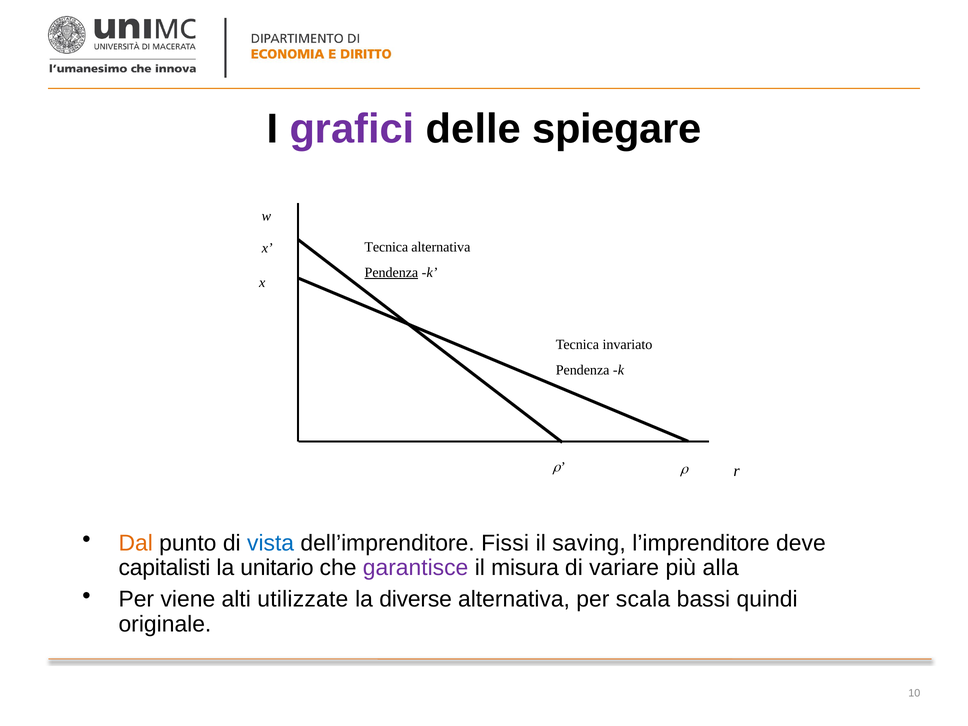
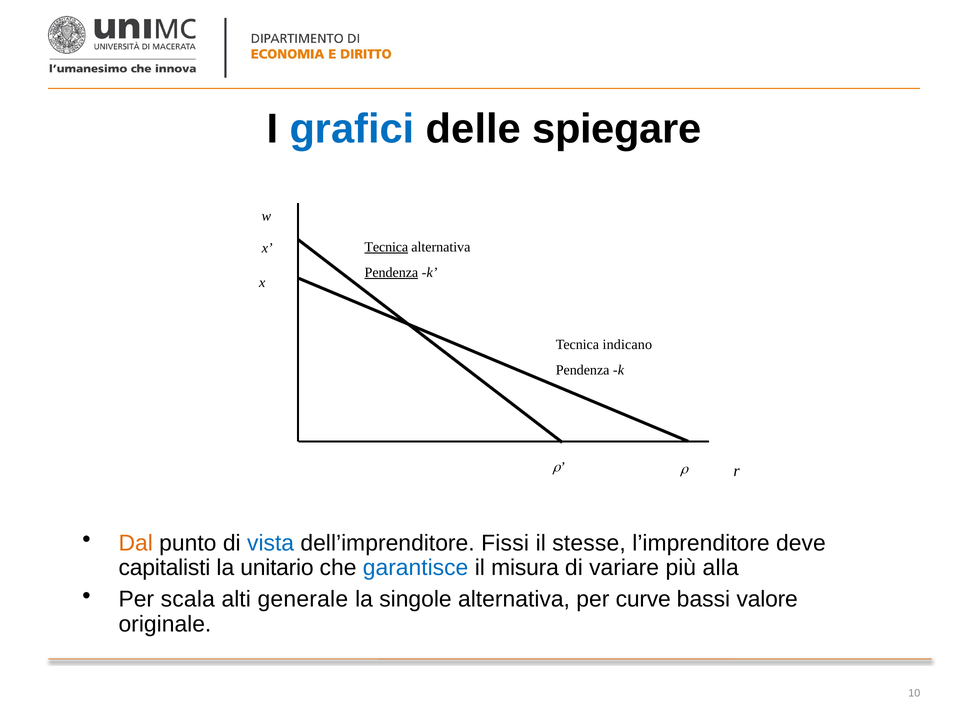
grafici colour: purple -> blue (352, 129)
Tecnica underline: none -> present (386, 247)
invariato: invariato -> indicano (627, 345)
saving: saving -> stesse (589, 543)
garantisce colour: purple -> blue (416, 568)
viene: viene -> scala (188, 599)
utilizzate: utilizzate -> generale (303, 599)
diverse: diverse -> singole (415, 599)
scala: scala -> curve (643, 599)
quindi: quindi -> valore (767, 599)
